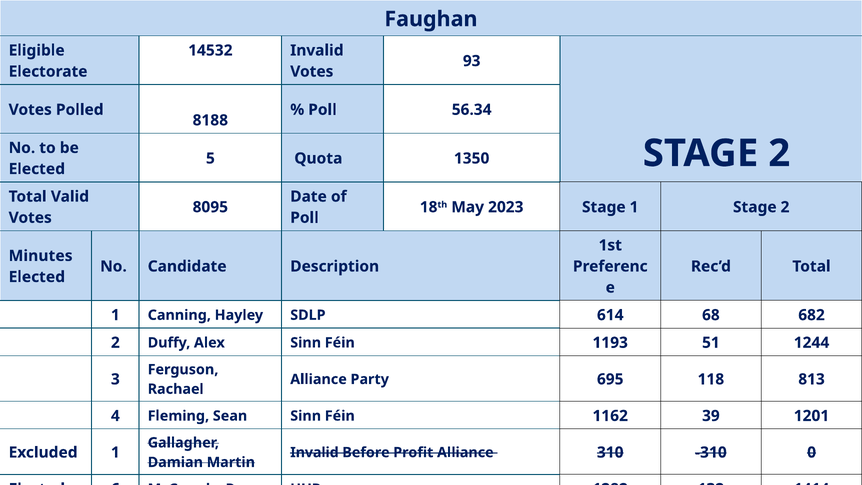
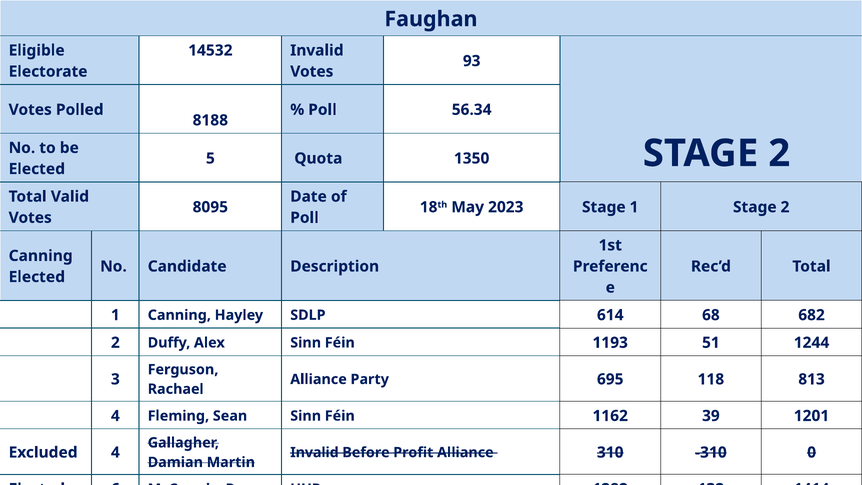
Minutes: Minutes -> Canning (41, 256)
Excluded 1: 1 -> 4 (115, 452)
